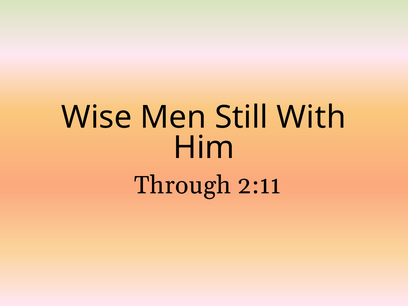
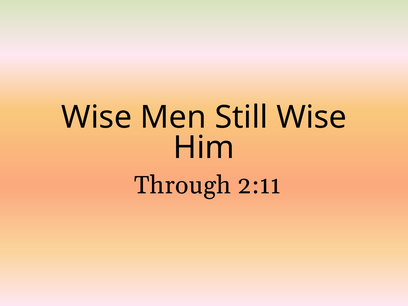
Still With: With -> Wise (312, 117)
